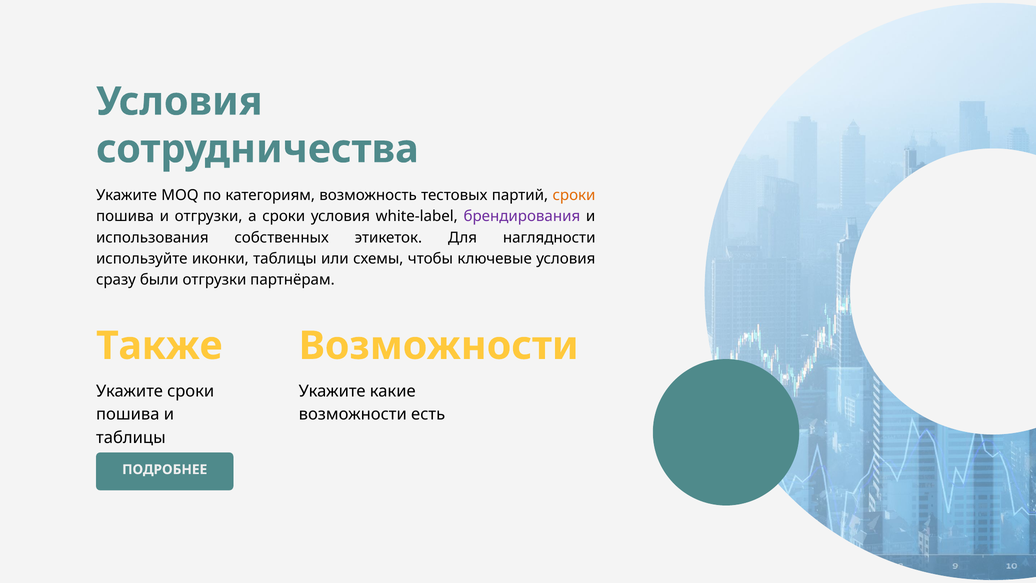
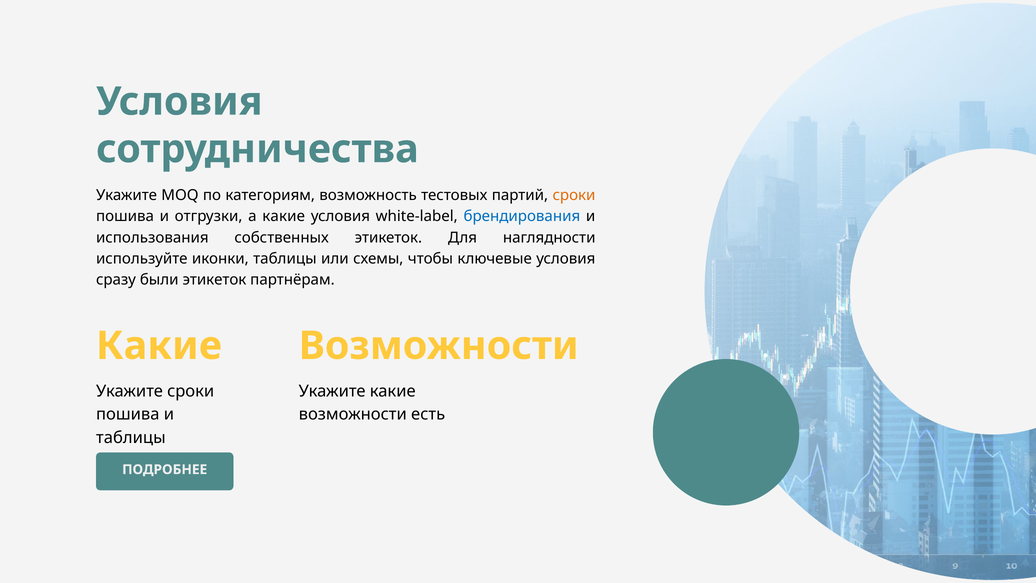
а сроки: сроки -> какие (284, 216)
брендирования colour: purple -> blue (522, 216)
были отгрузки: отгрузки -> этикеток (214, 280)
Также: Также -> Какие (159, 346)
